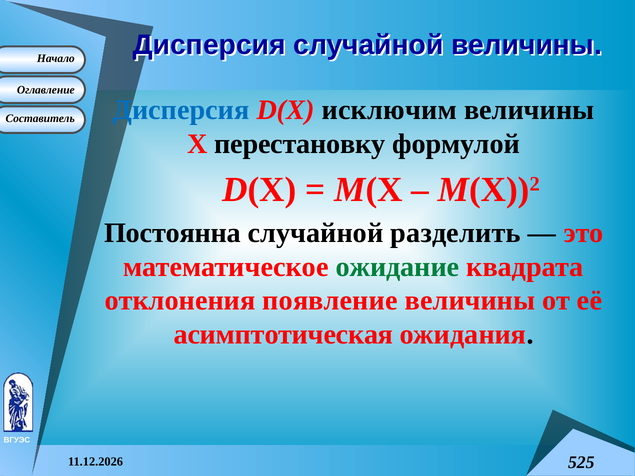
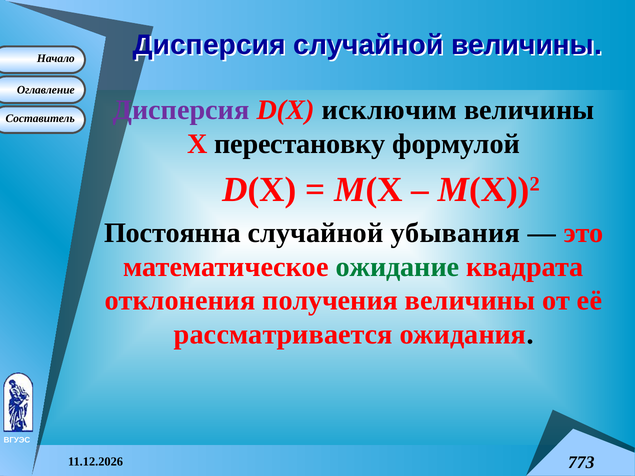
Дисперсия colour: blue -> purple (181, 110)
разделить: разделить -> убывания (455, 233)
появление: появление -> получения (330, 301)
асимптотическая: асимптотическая -> рассматривается (283, 335)
525: 525 -> 773 (581, 463)
